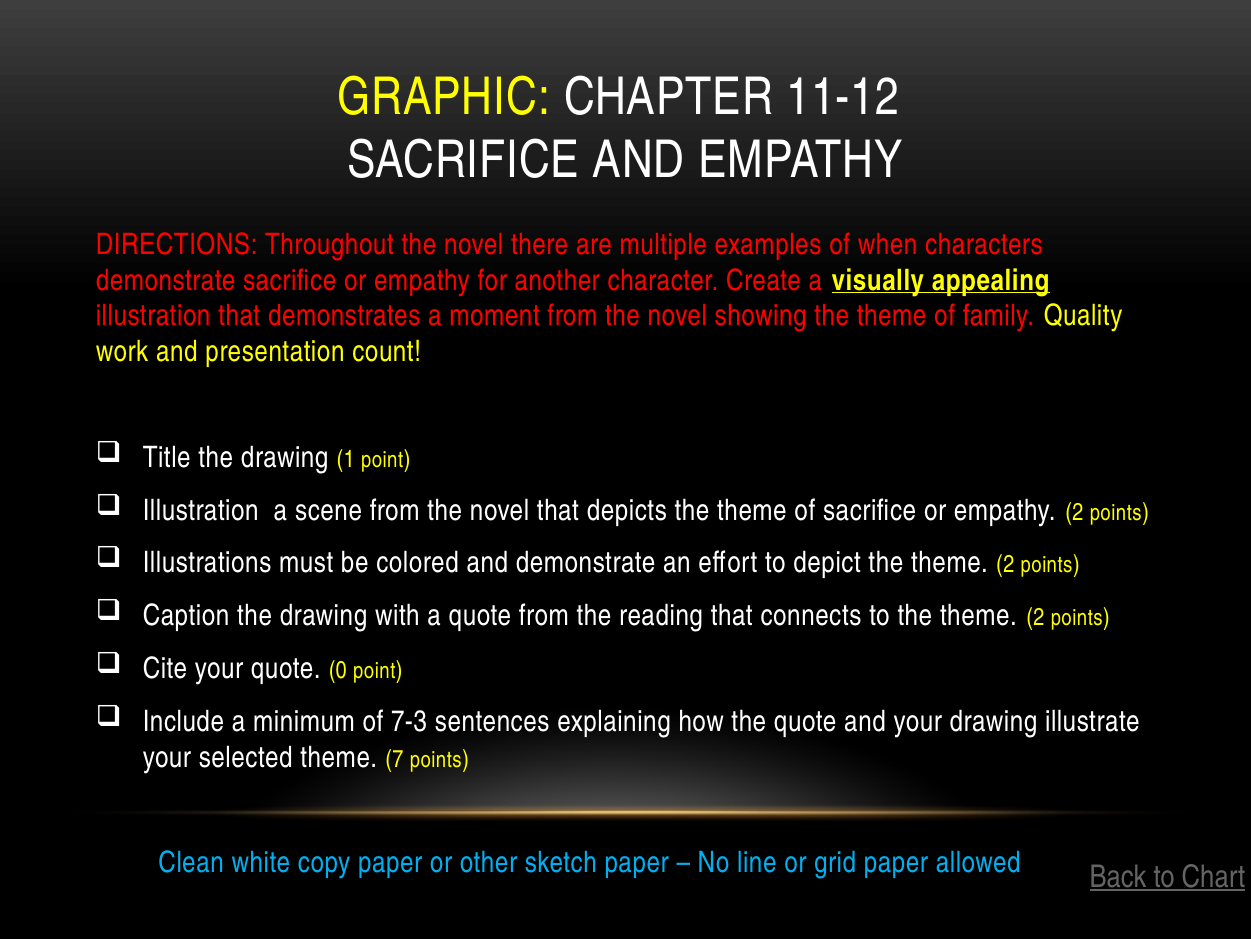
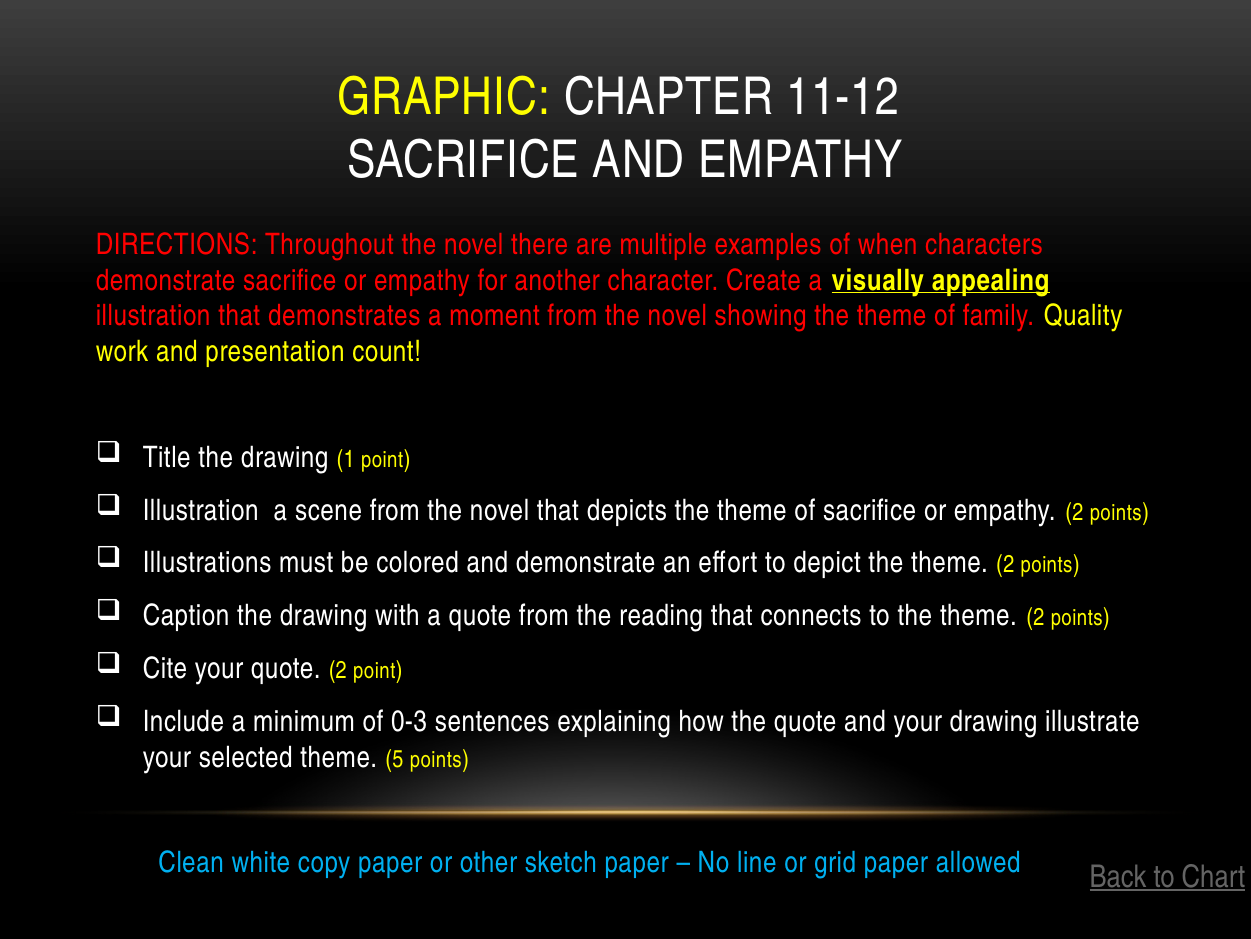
quote 0: 0 -> 2 (338, 670)
7-3: 7-3 -> 0-3 (409, 721)
7: 7 -> 5 (394, 758)
